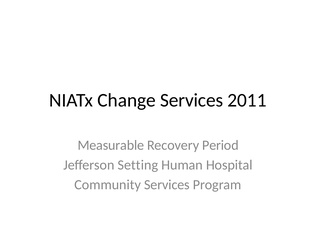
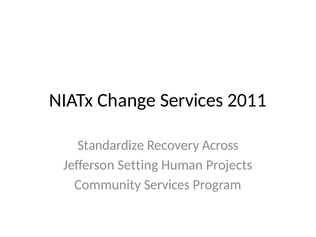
Measurable: Measurable -> Standardize (111, 145)
Period: Period -> Across (220, 145)
Hospital: Hospital -> Projects (229, 165)
